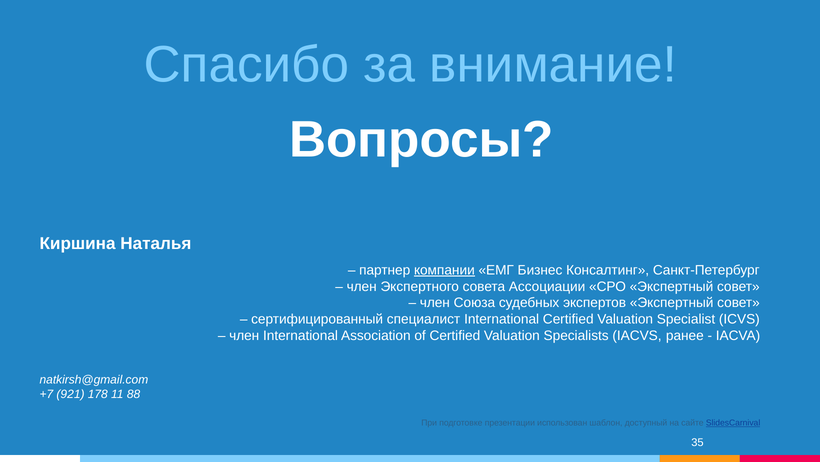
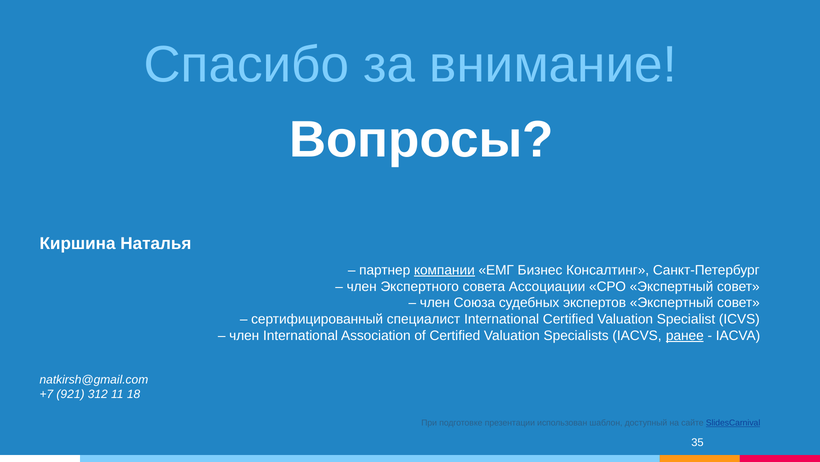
ранее underline: none -> present (685, 335)
178: 178 -> 312 (98, 394)
88: 88 -> 18 (134, 394)
